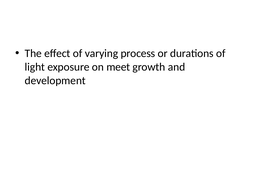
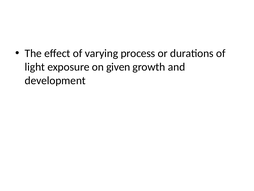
meet: meet -> given (118, 67)
